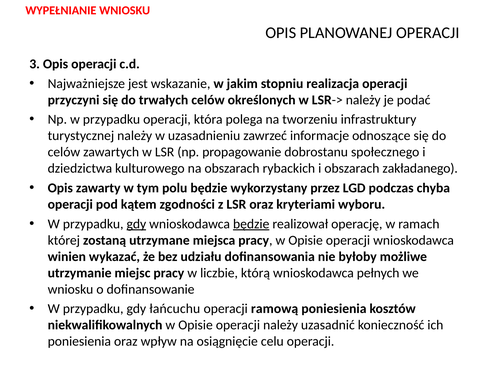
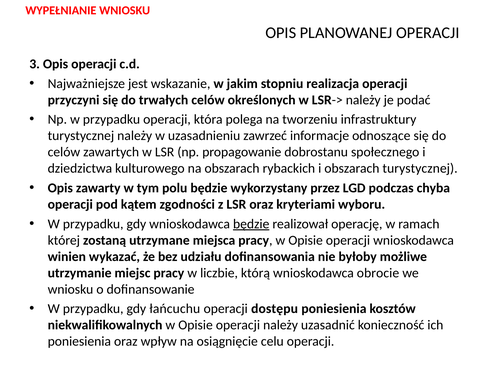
obszarach zakładanego: zakładanego -> turystycznej (420, 168)
gdy underline: present -> none (136, 224)
pełnych: pełnych -> obrocie (378, 273)
ramową: ramową -> dostępu (275, 309)
